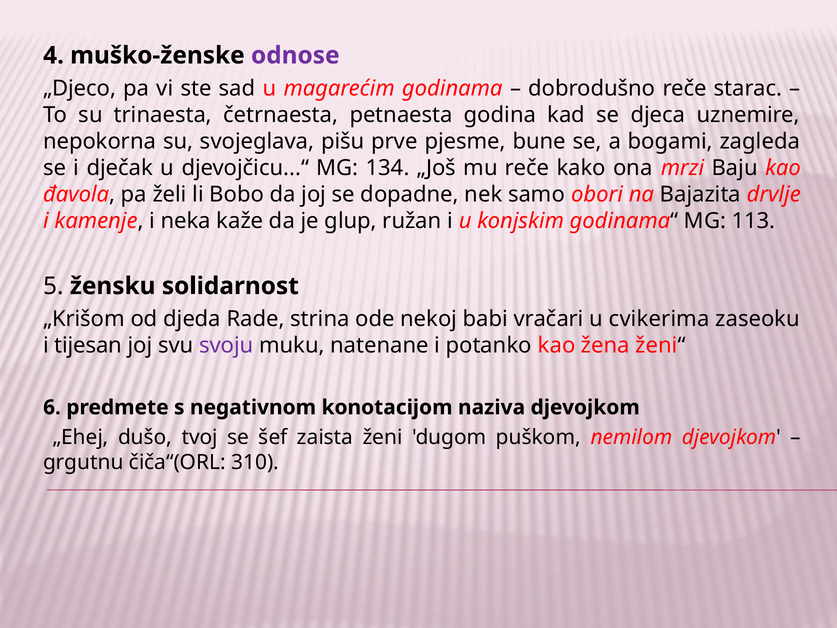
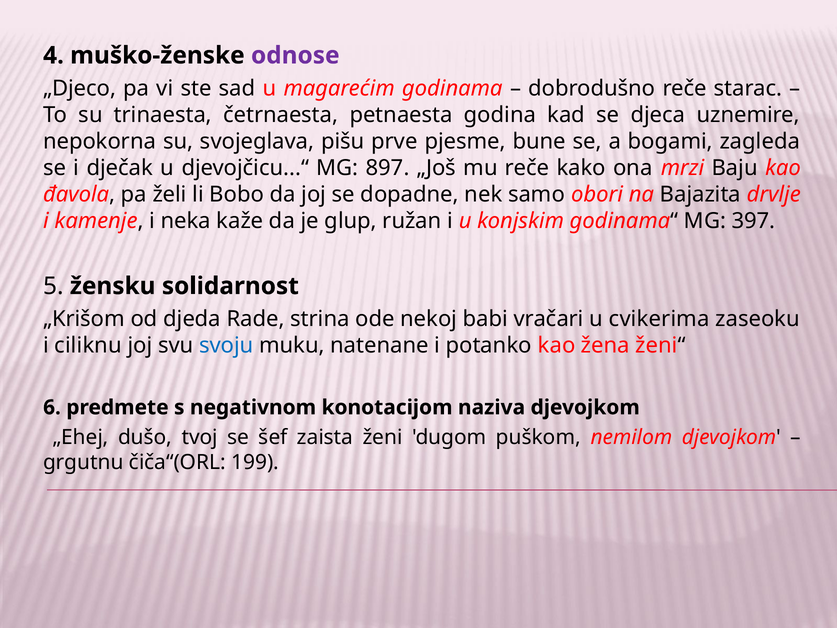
134: 134 -> 897 (388, 168)
113: 113 -> 397 (754, 221)
tijesan: tijesan -> ciliknu (88, 345)
svoju colour: purple -> blue (226, 345)
310: 310 -> 199 (255, 462)
